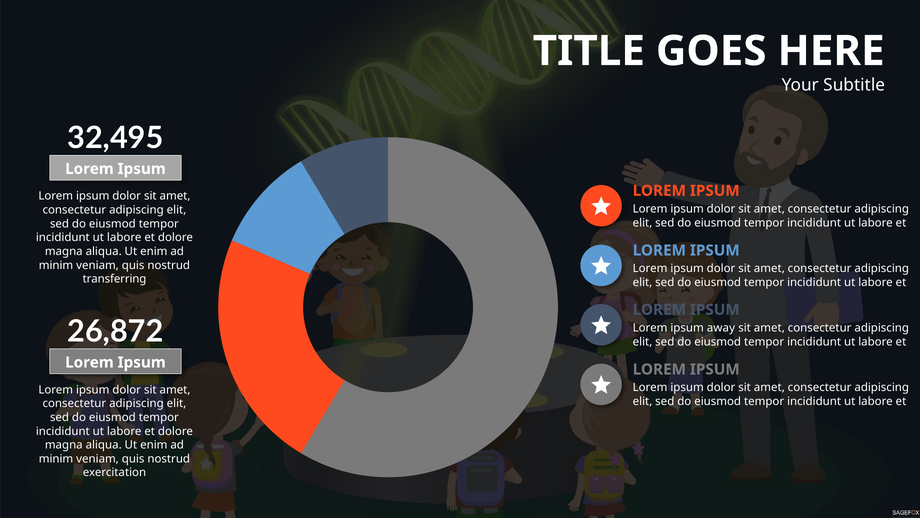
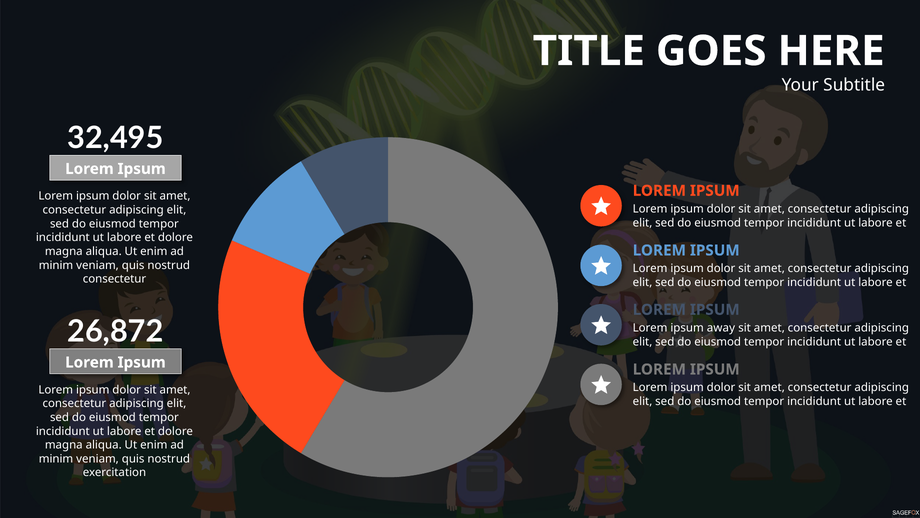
transferring: transferring -> consectetur (115, 279)
